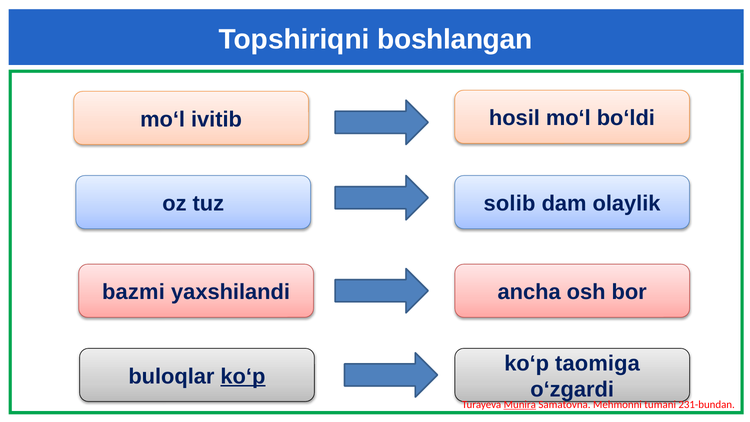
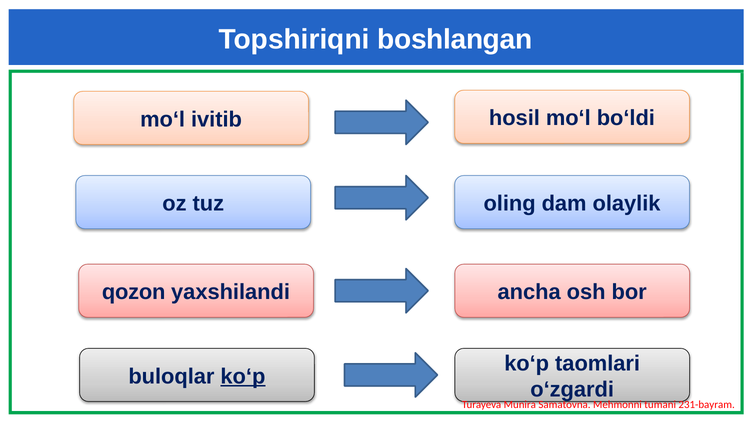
solib: solib -> oling (510, 204)
bazmi: bazmi -> qozon (134, 292)
taomiga: taomiga -> taomlari (598, 363)
Munira underline: present -> none (520, 404)
231-bundan: 231-bundan -> 231-bayram (707, 404)
